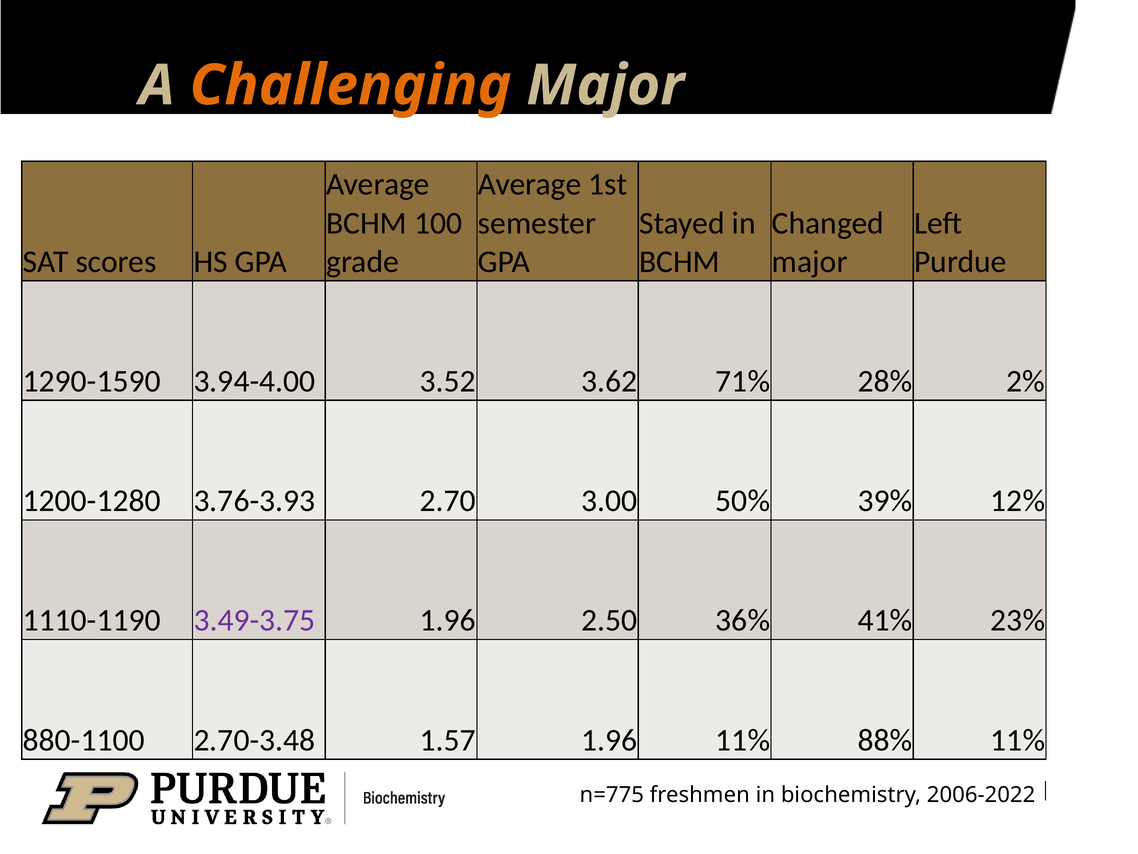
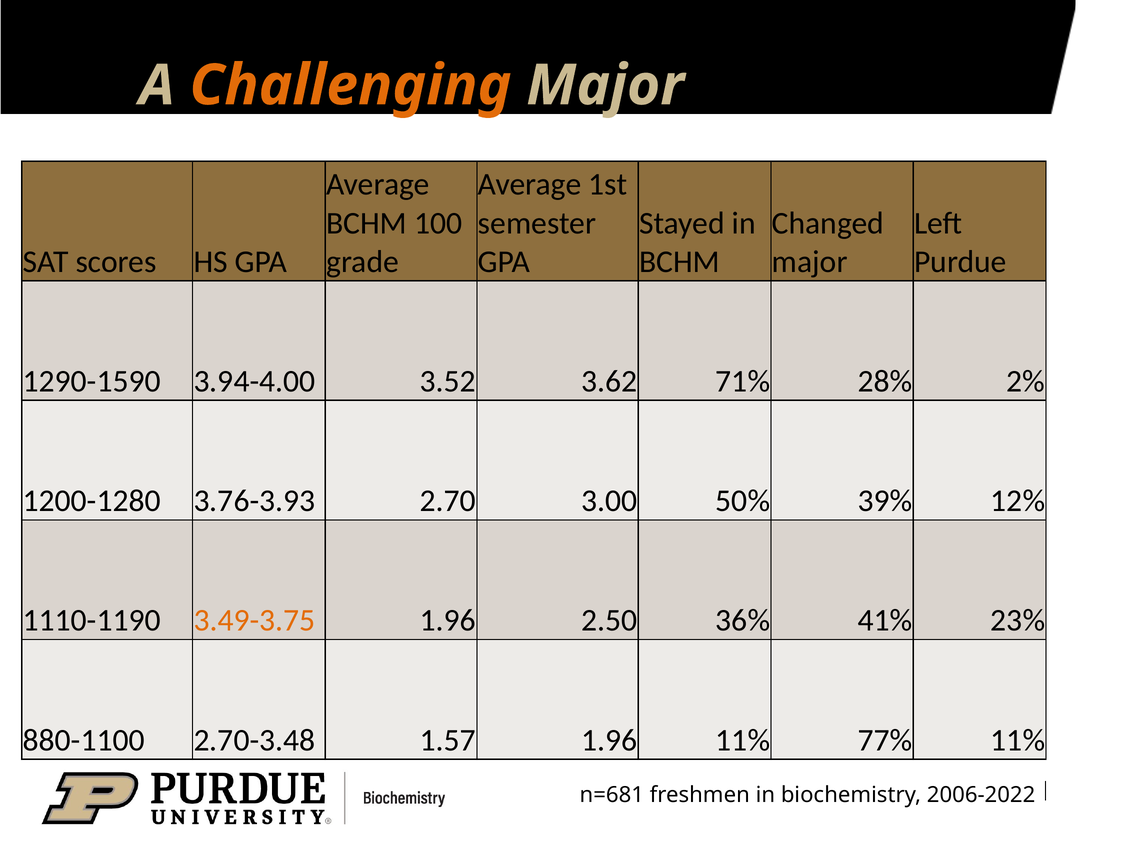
3.49-3.75 colour: purple -> orange (254, 620)
88%: 88% -> 77% (885, 740)
n=775: n=775 -> n=681 (612, 794)
